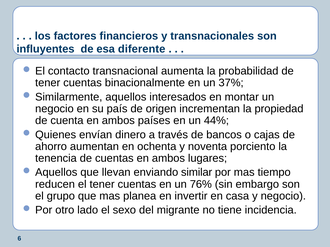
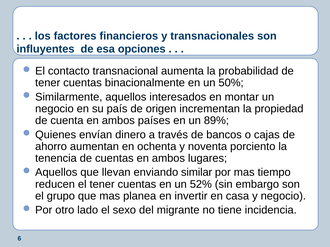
diferente: diferente -> opciones (142, 49)
37%: 37% -> 50% (231, 83)
44%: 44% -> 89% (216, 121)
76%: 76% -> 52% (201, 185)
